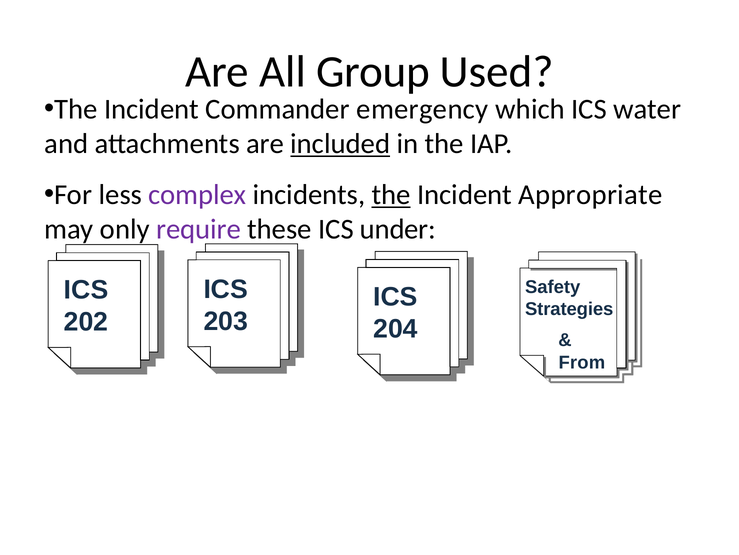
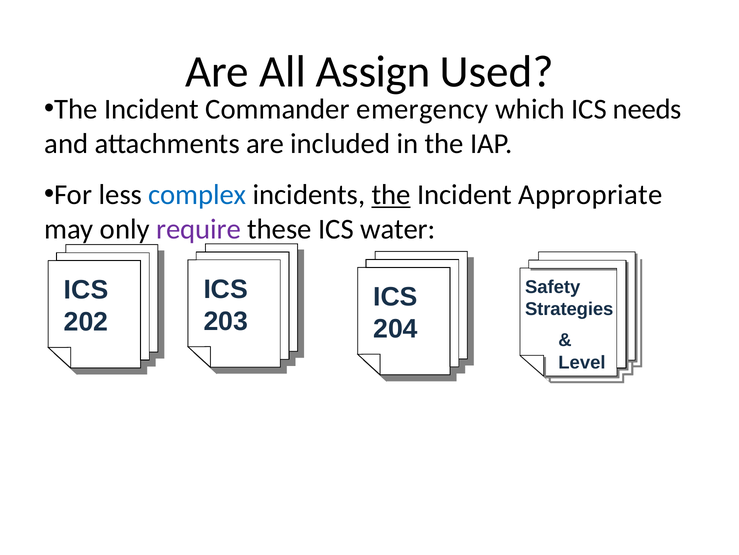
Group: Group -> Assign (373, 72)
water: water -> needs (647, 109)
included underline: present -> none (340, 144)
complex colour: purple -> blue (197, 195)
under: under -> water (398, 229)
From: From -> Level (582, 362)
